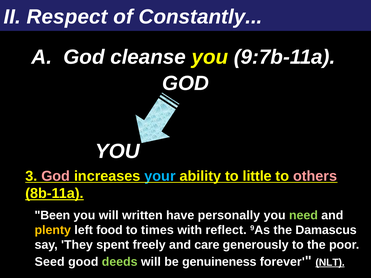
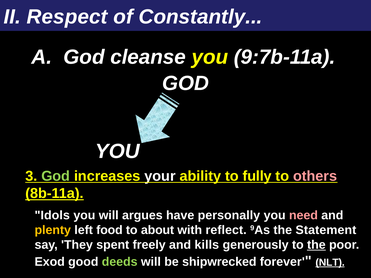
God colour: pink -> light green (56, 176)
your colour: light blue -> white (160, 176)
little: little -> fully (257, 176)
Been: Been -> Idols (52, 215)
written: written -> argues (142, 215)
need colour: light green -> pink (303, 215)
times: times -> about (158, 230)
Damascus: Damascus -> Statement (326, 230)
care: care -> kills (207, 245)
the underline: none -> present (316, 245)
Seed: Seed -> Exod (50, 262)
genuineness: genuineness -> shipwrecked (219, 262)
